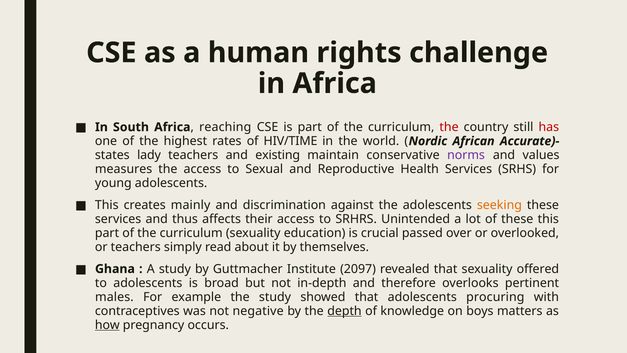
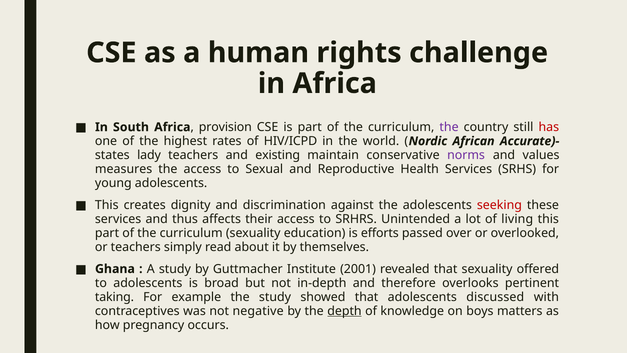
reaching: reaching -> provision (225, 127)
the colour: red -> purple (449, 127)
HIV/TIME: HIV/TIME -> HIV/ICPD (291, 141)
mainly: mainly -> dignity (191, 205)
seeking colour: orange -> red (499, 205)
of these: these -> living (517, 219)
crucial: crucial -> efforts (380, 233)
2097: 2097 -> 2001 (358, 269)
males: males -> taking (114, 297)
procuring: procuring -> discussed (495, 297)
how underline: present -> none (107, 325)
